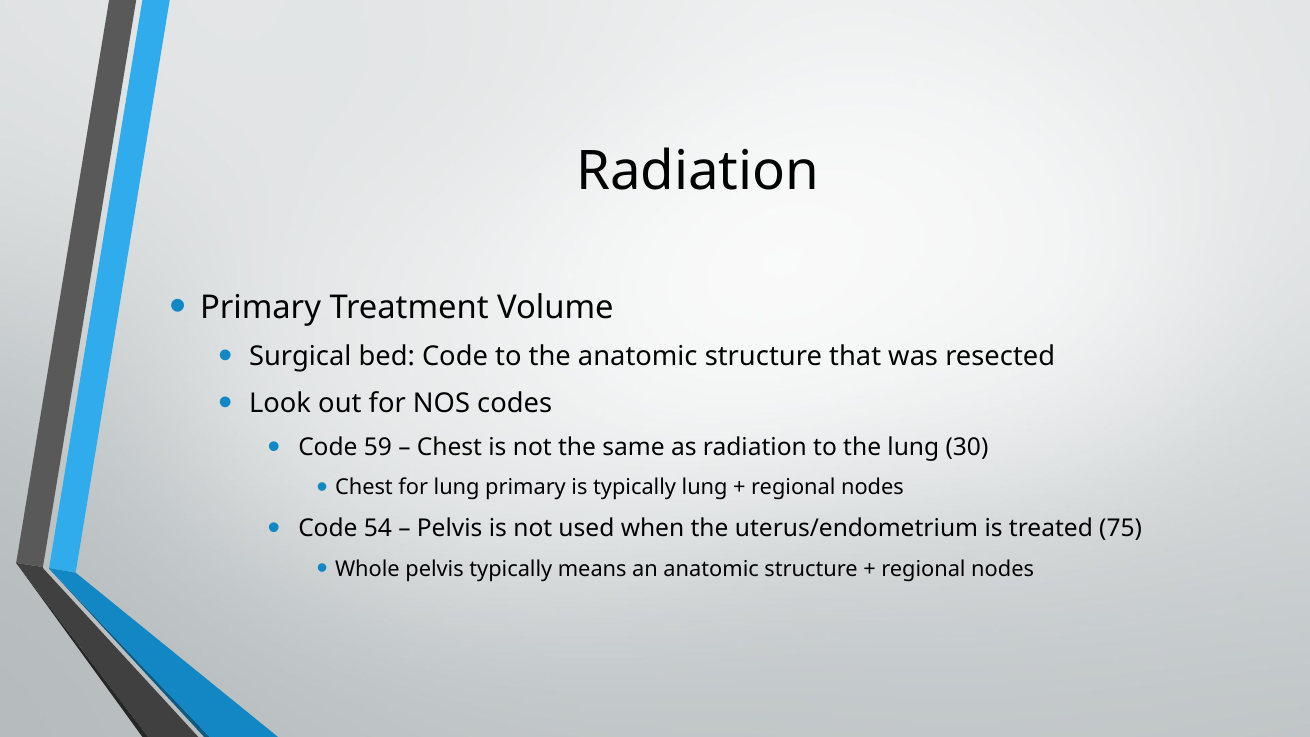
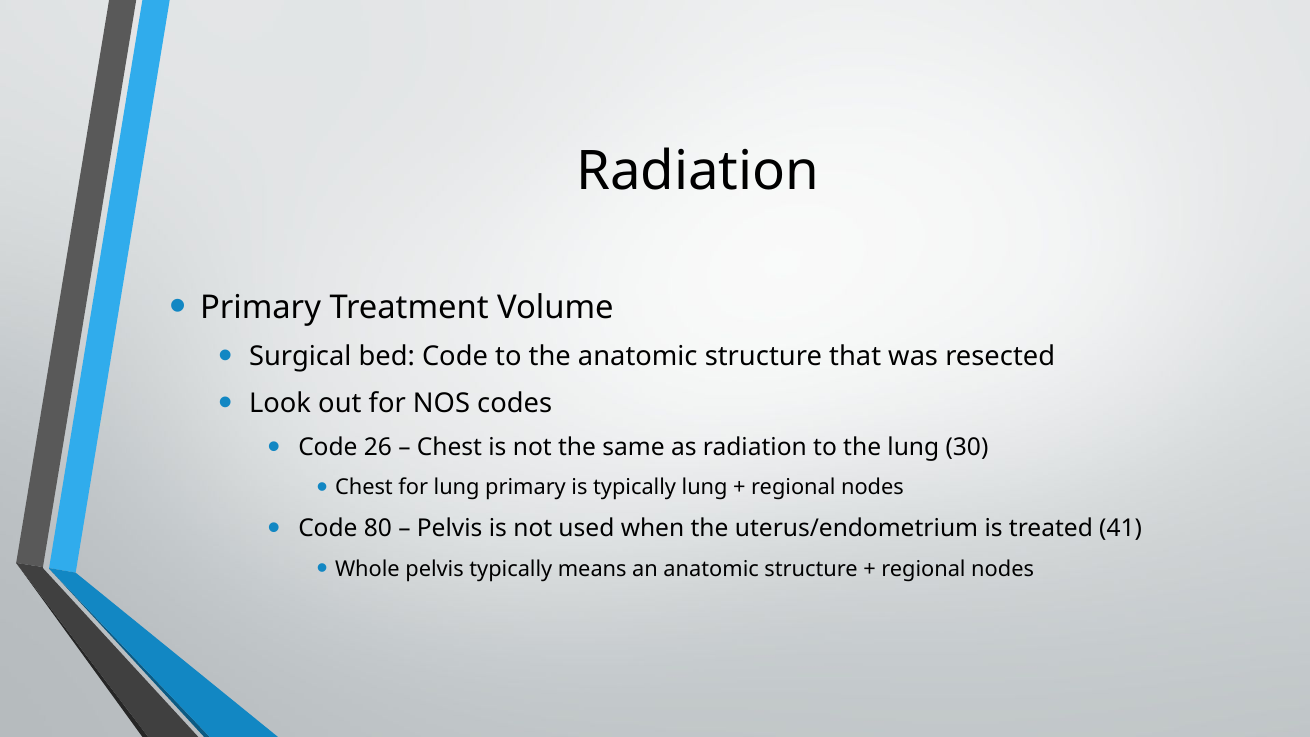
59: 59 -> 26 (378, 447)
54: 54 -> 80 (378, 529)
75: 75 -> 41 (1121, 529)
